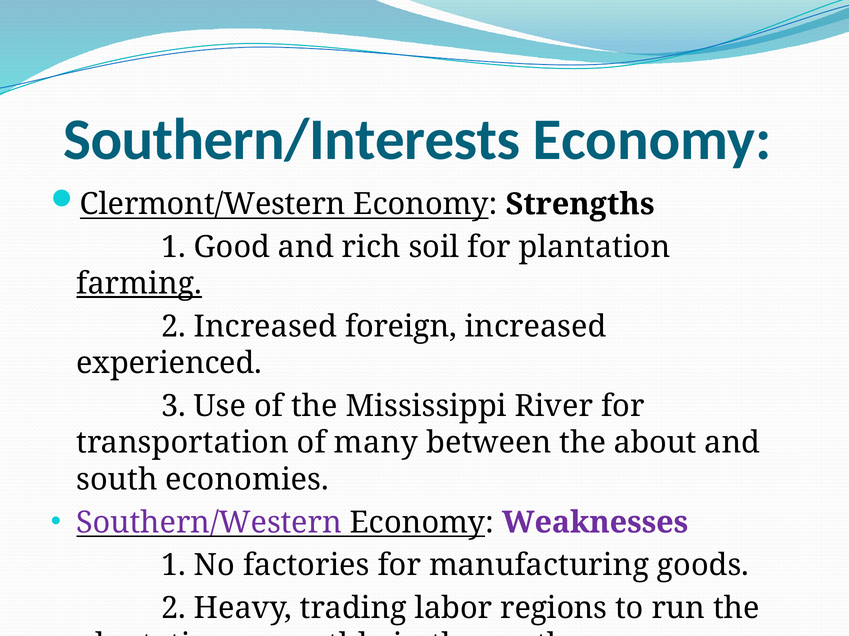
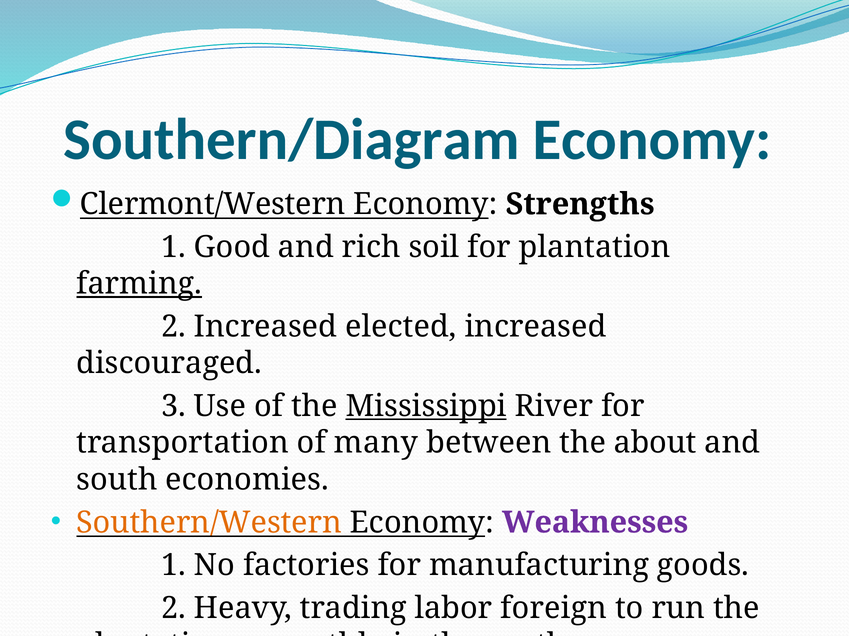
Southern/Interests: Southern/Interests -> Southern/Diagram (291, 140)
foreign: foreign -> elected (401, 327)
experienced: experienced -> discouraged (169, 364)
Mississippi underline: none -> present (426, 407)
Southern/Western colour: purple -> orange (209, 523)
regions: regions -> foreign (554, 609)
